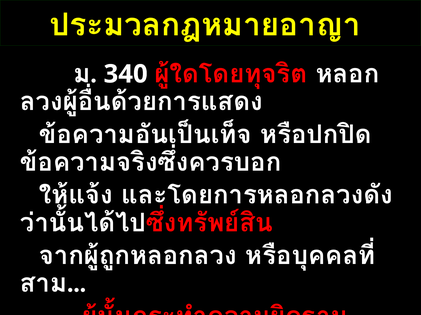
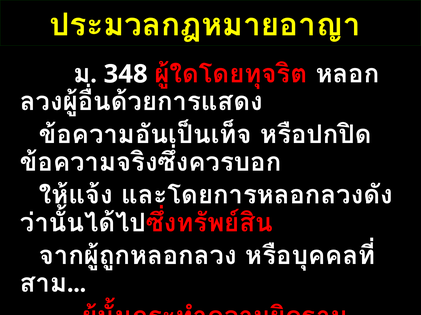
340: 340 -> 348 (126, 74)
